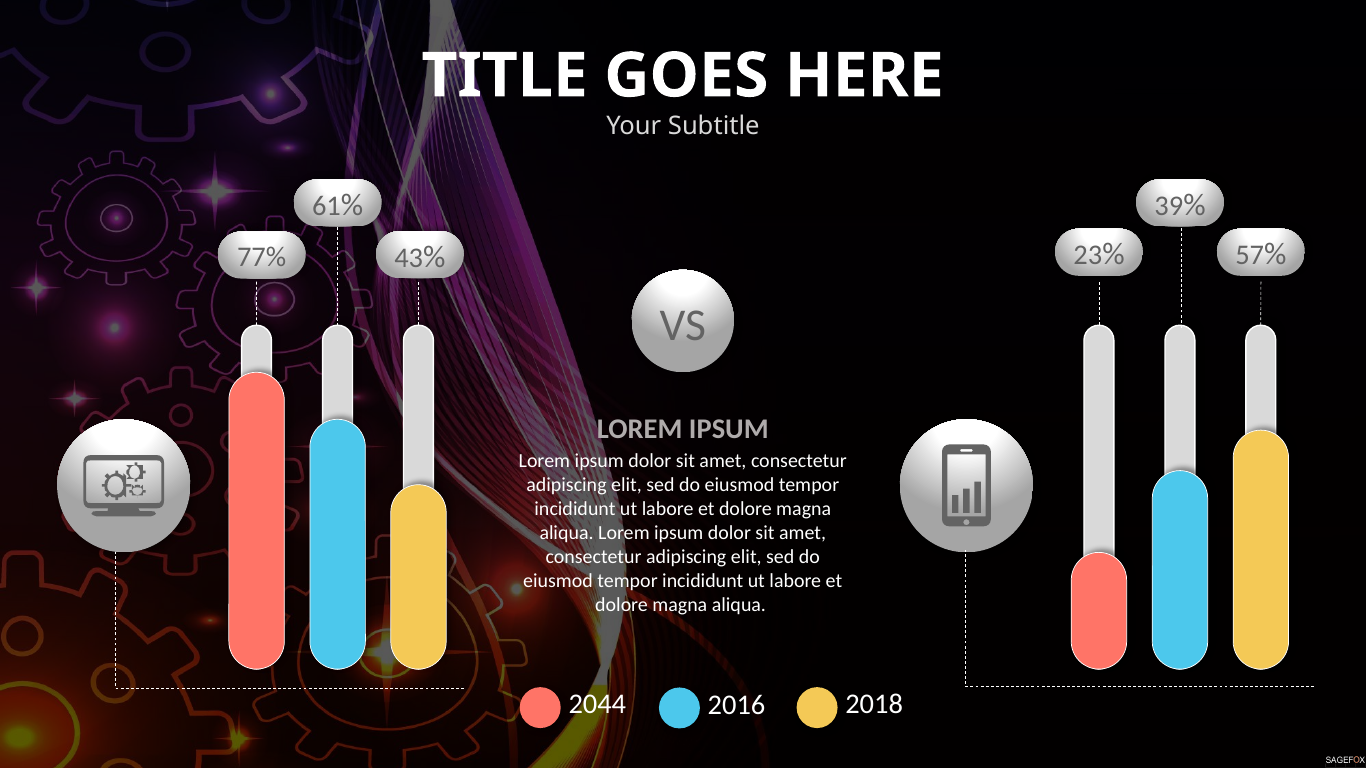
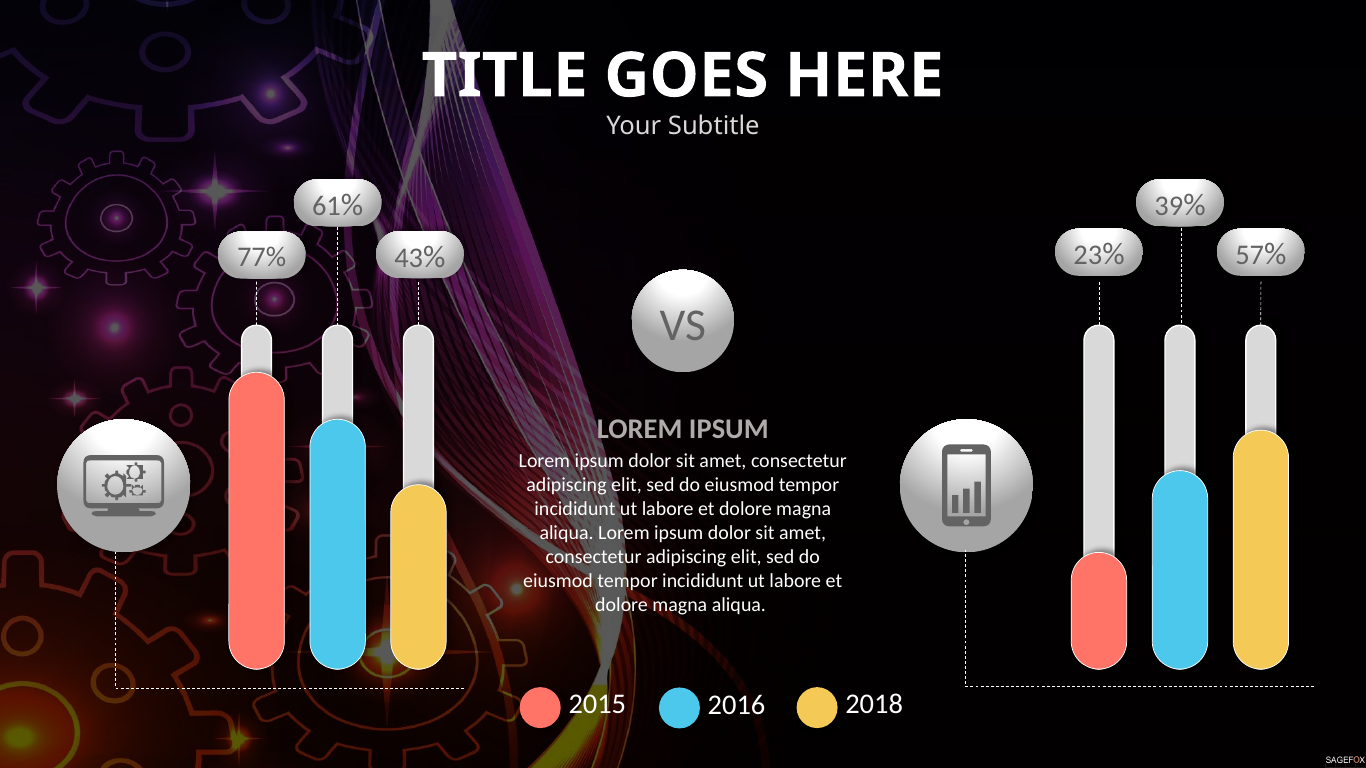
2044: 2044 -> 2015 (597, 705)
